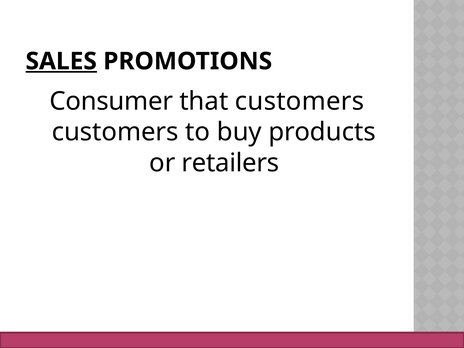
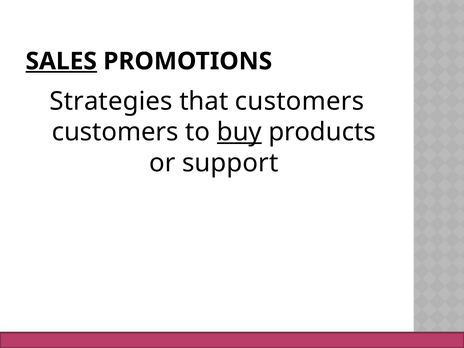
Consumer: Consumer -> Strategies (111, 101)
buy underline: none -> present (239, 132)
retailers: retailers -> support (230, 163)
